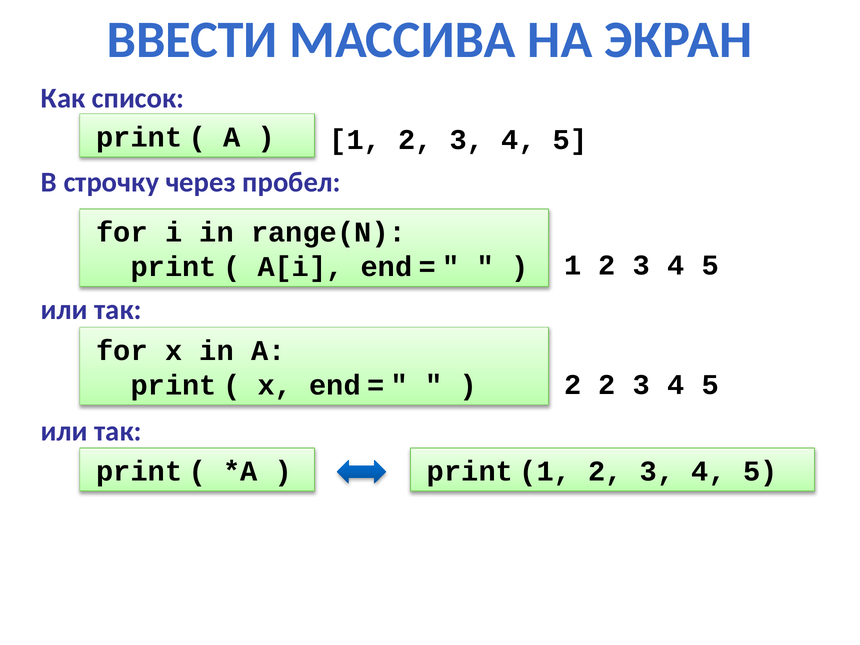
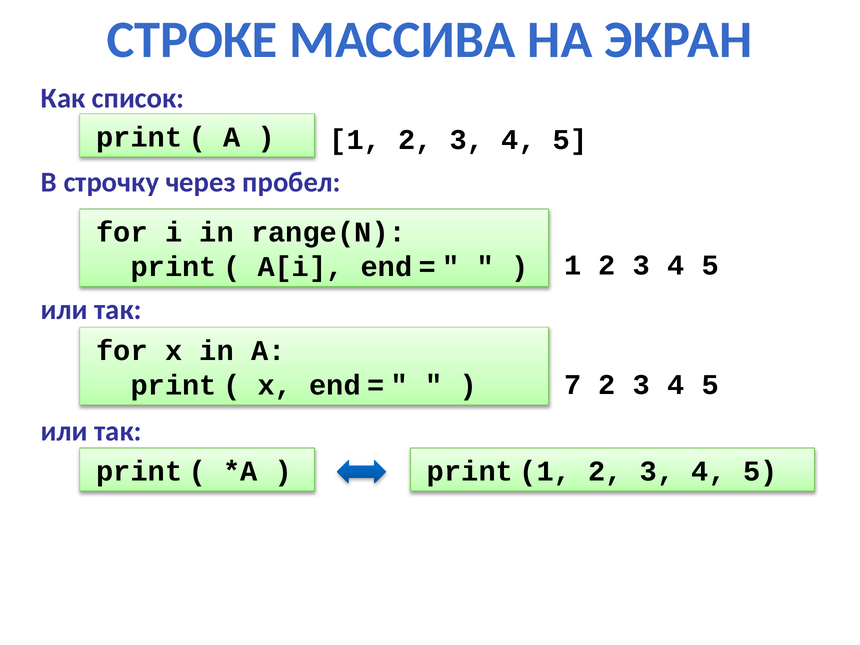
ВВЕСТИ: ВВЕСТИ -> СТРОКЕ (192, 40)
2: 2 -> 7 (573, 385)
